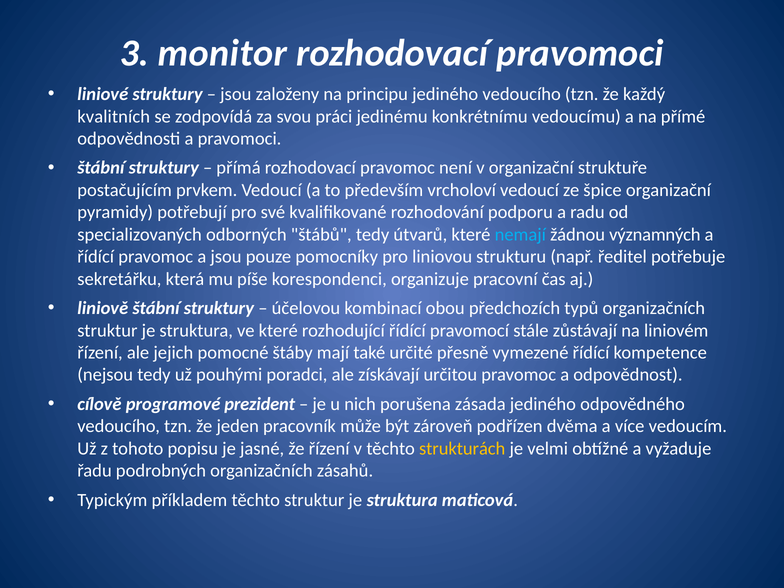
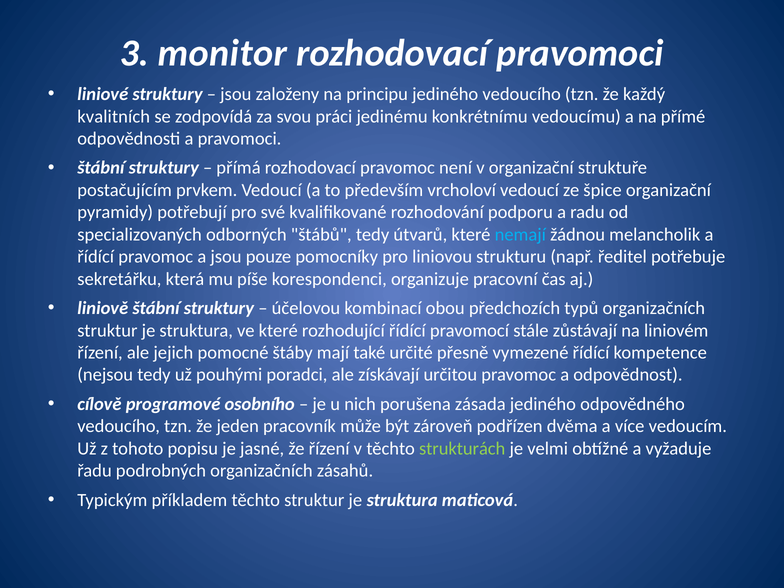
významných: významných -> melancholik (655, 235)
prezident: prezident -> osobního (260, 404)
strukturách colour: yellow -> light green (462, 449)
